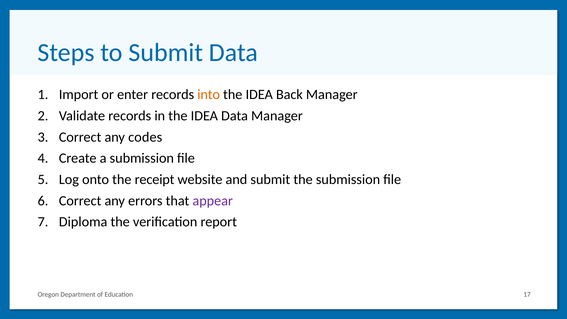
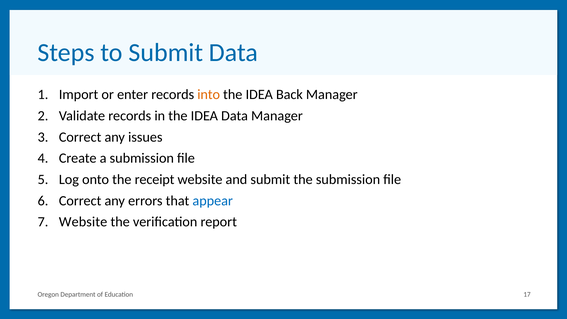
codes: codes -> issues (145, 137)
appear colour: purple -> blue (213, 201)
Diploma: Diploma -> Website (83, 222)
